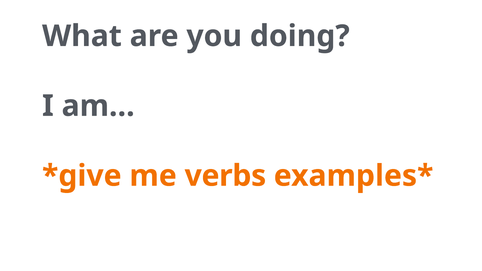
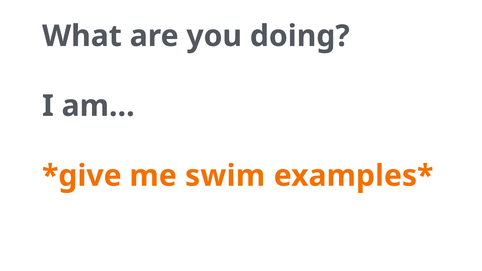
verbs: verbs -> swim (225, 176)
